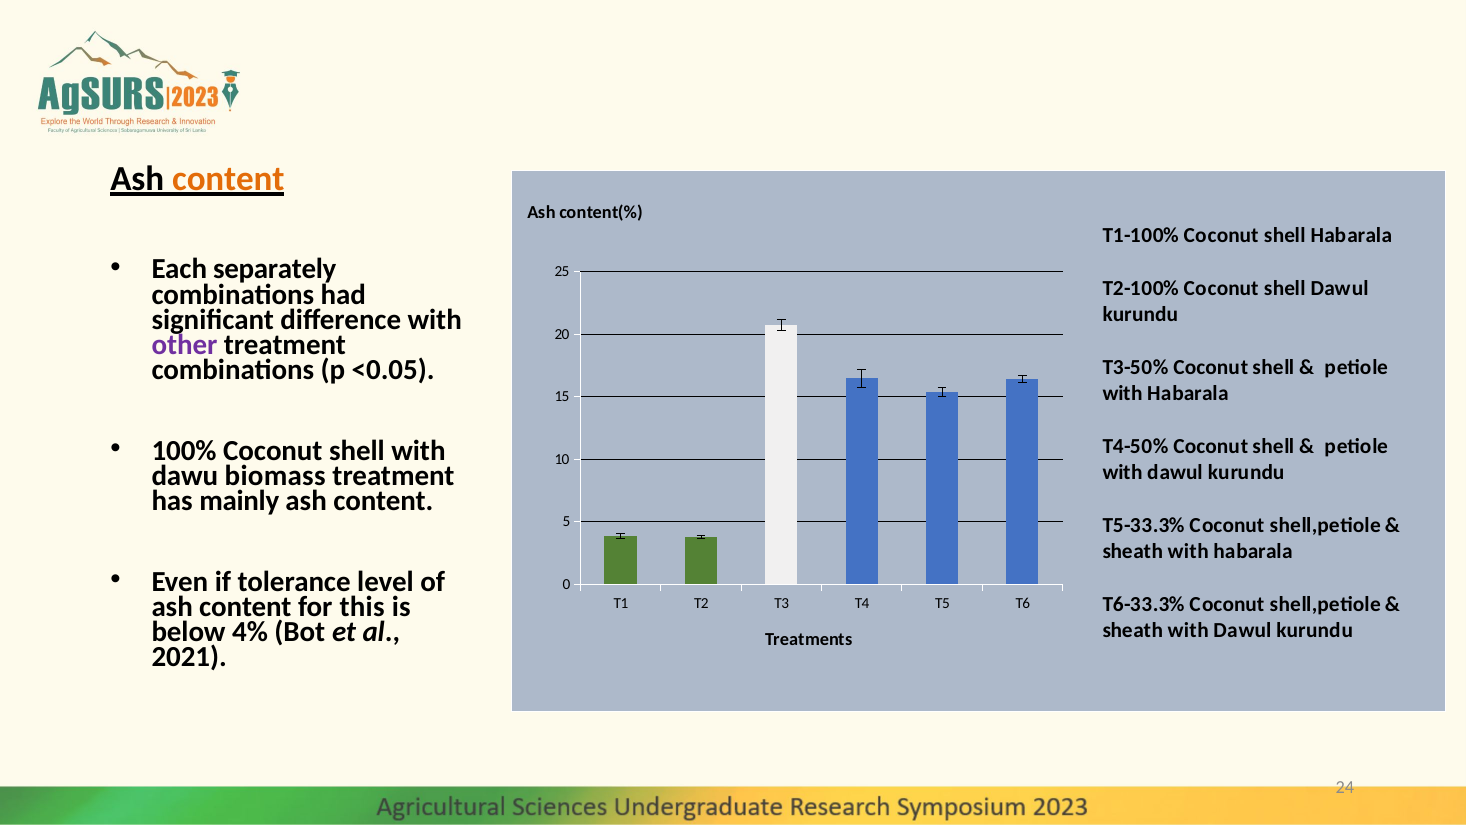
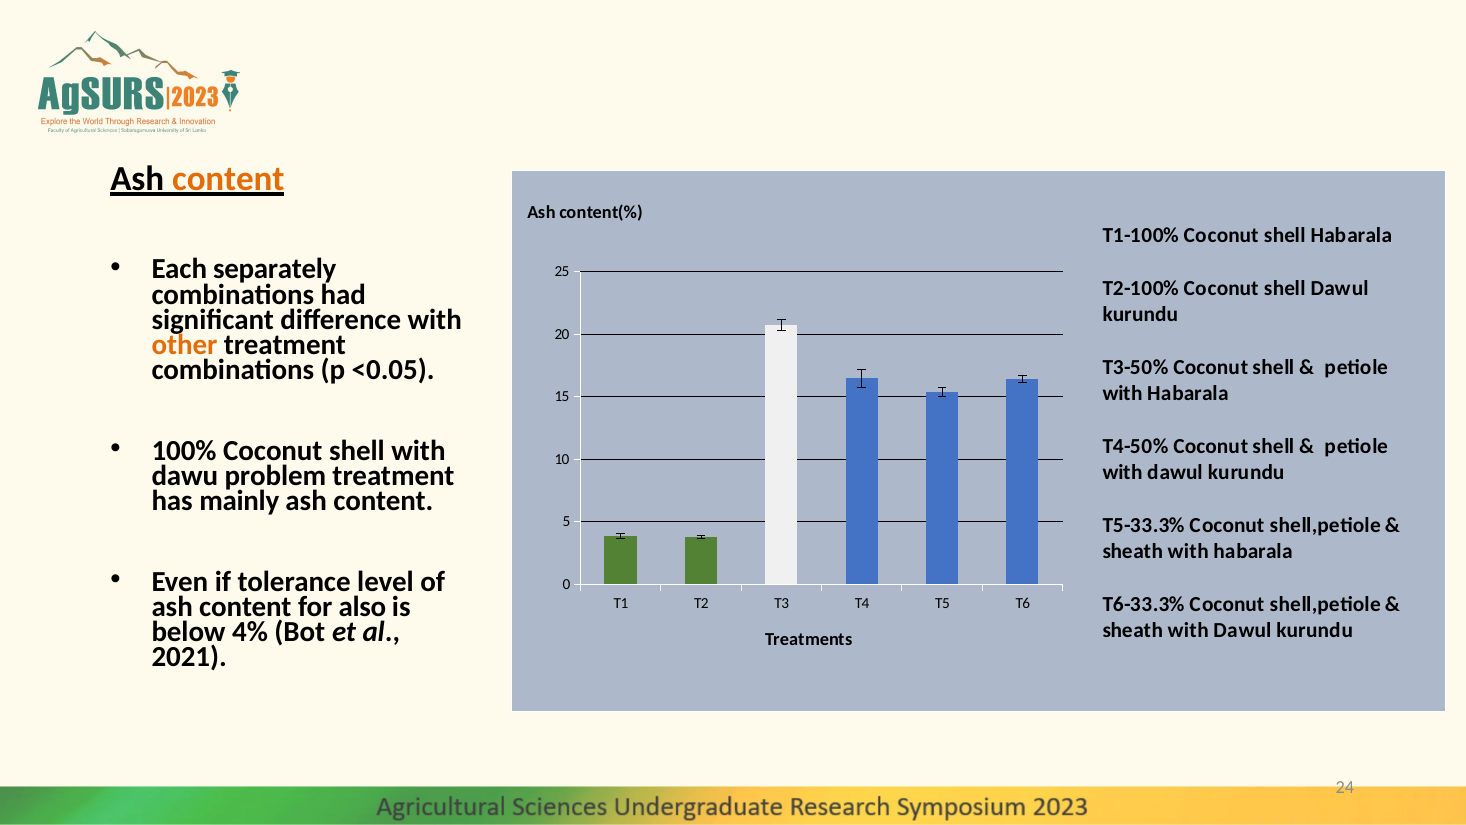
other colour: purple -> orange (184, 344)
biomass: biomass -> problem (275, 475)
this: this -> also (362, 606)
